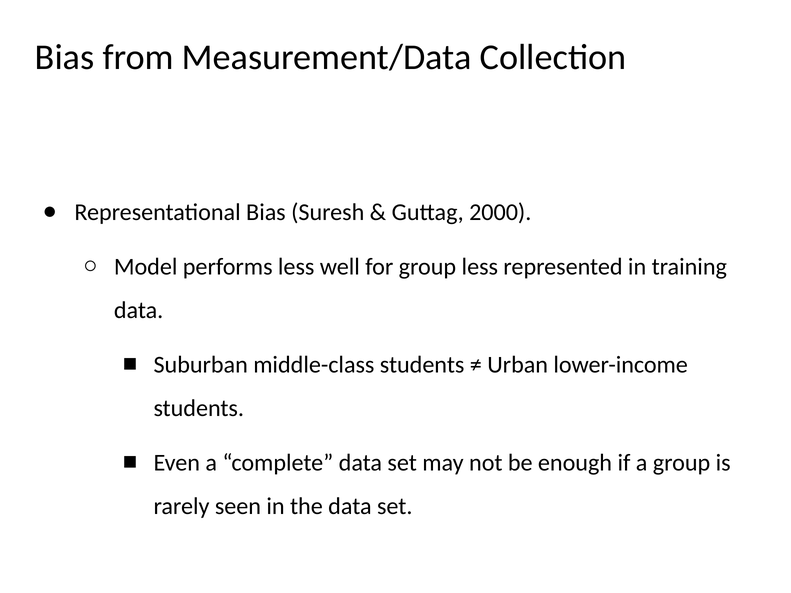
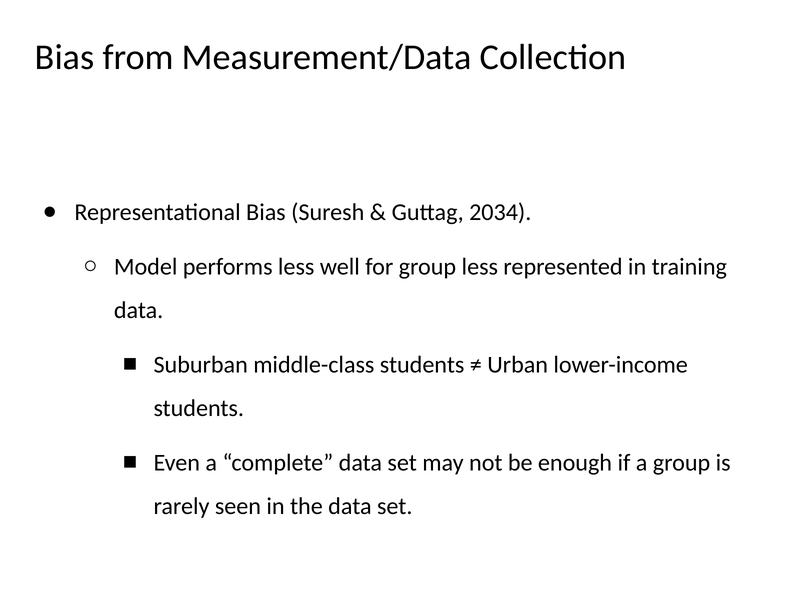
2000: 2000 -> 2034 (500, 212)
